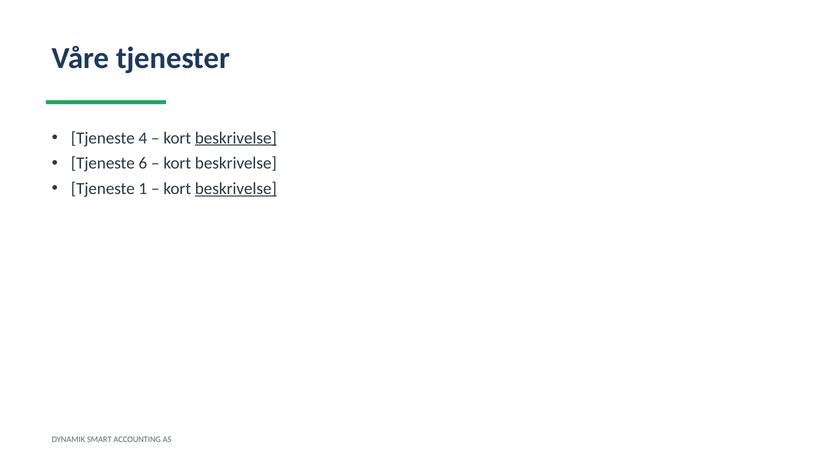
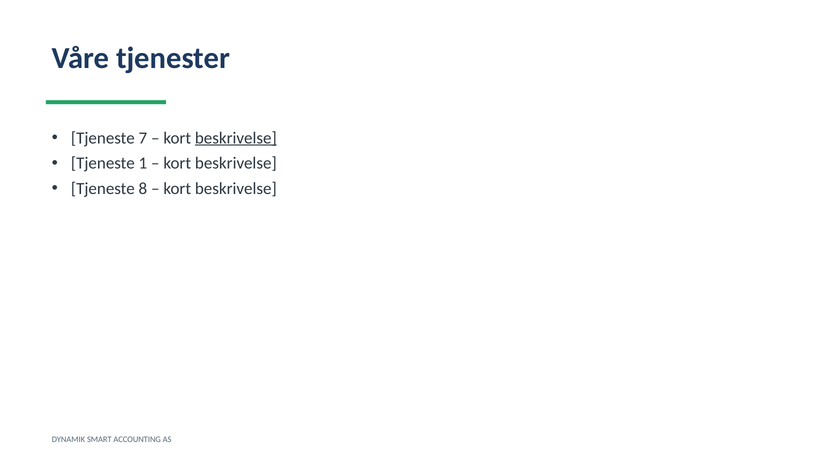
4: 4 -> 7 (143, 138)
6: 6 -> 1 (143, 164)
1: 1 -> 8 (143, 189)
beskrivelse underline: present -> none (236, 189)
